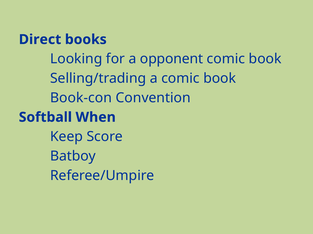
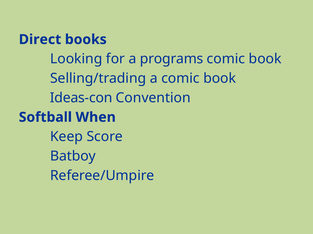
opponent: opponent -> programs (172, 59)
Book-con: Book-con -> Ideas-con (81, 98)
